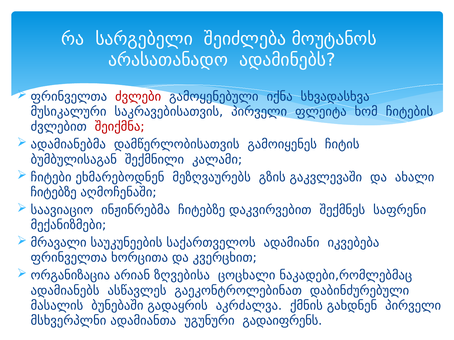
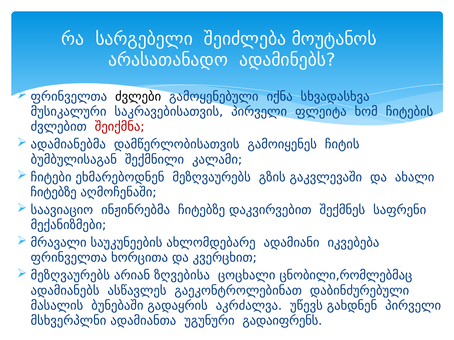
ძვლები colour: red -> black (138, 97)
საქართველოს: საქართველოს -> ახლომდებარე (211, 243)
ორგანიზაცია: ორგანიზაცია -> მეზღვაურებს (70, 276)
ნაკადები,რომლებმაც: ნაკადები,რომლებმაც -> ცნობილი,რომლებმაც (346, 276)
ქმნის: ქმნის -> უწევს (306, 306)
